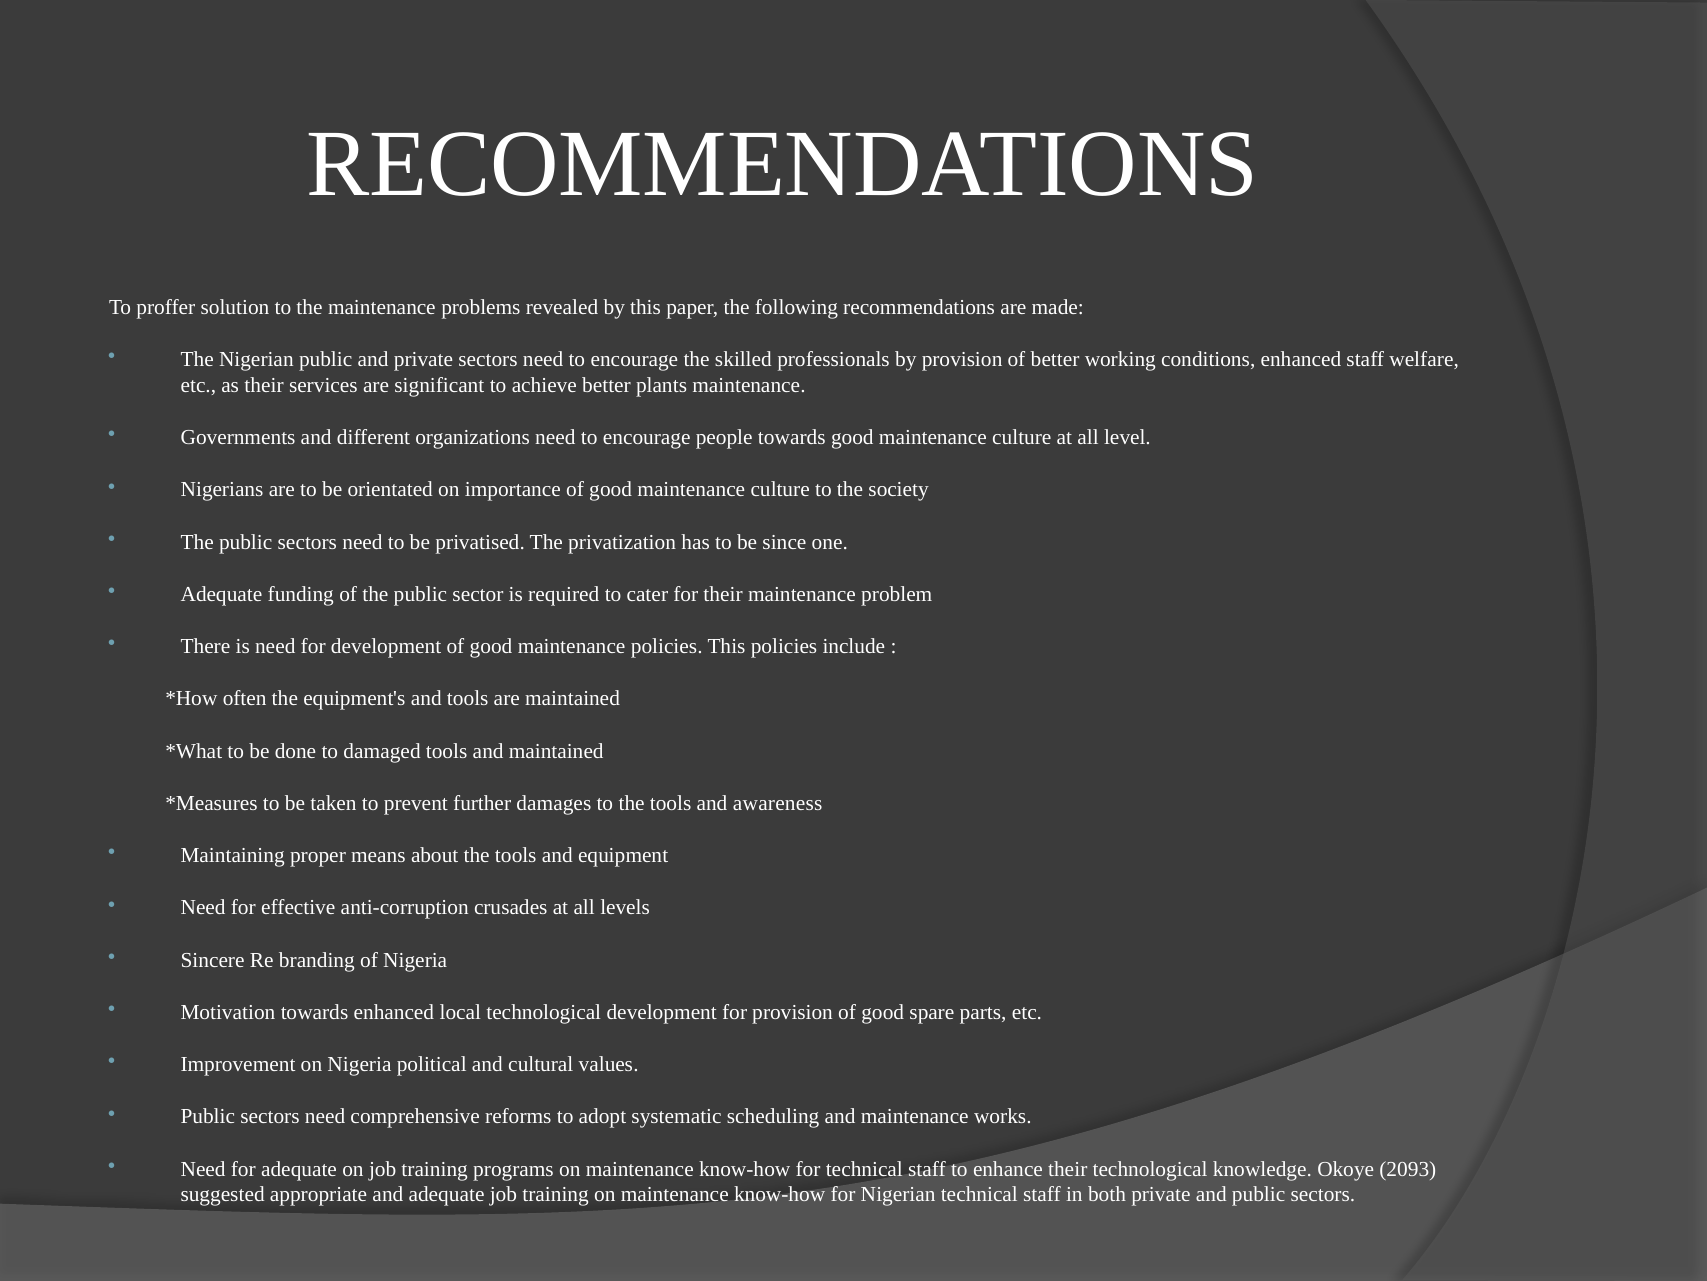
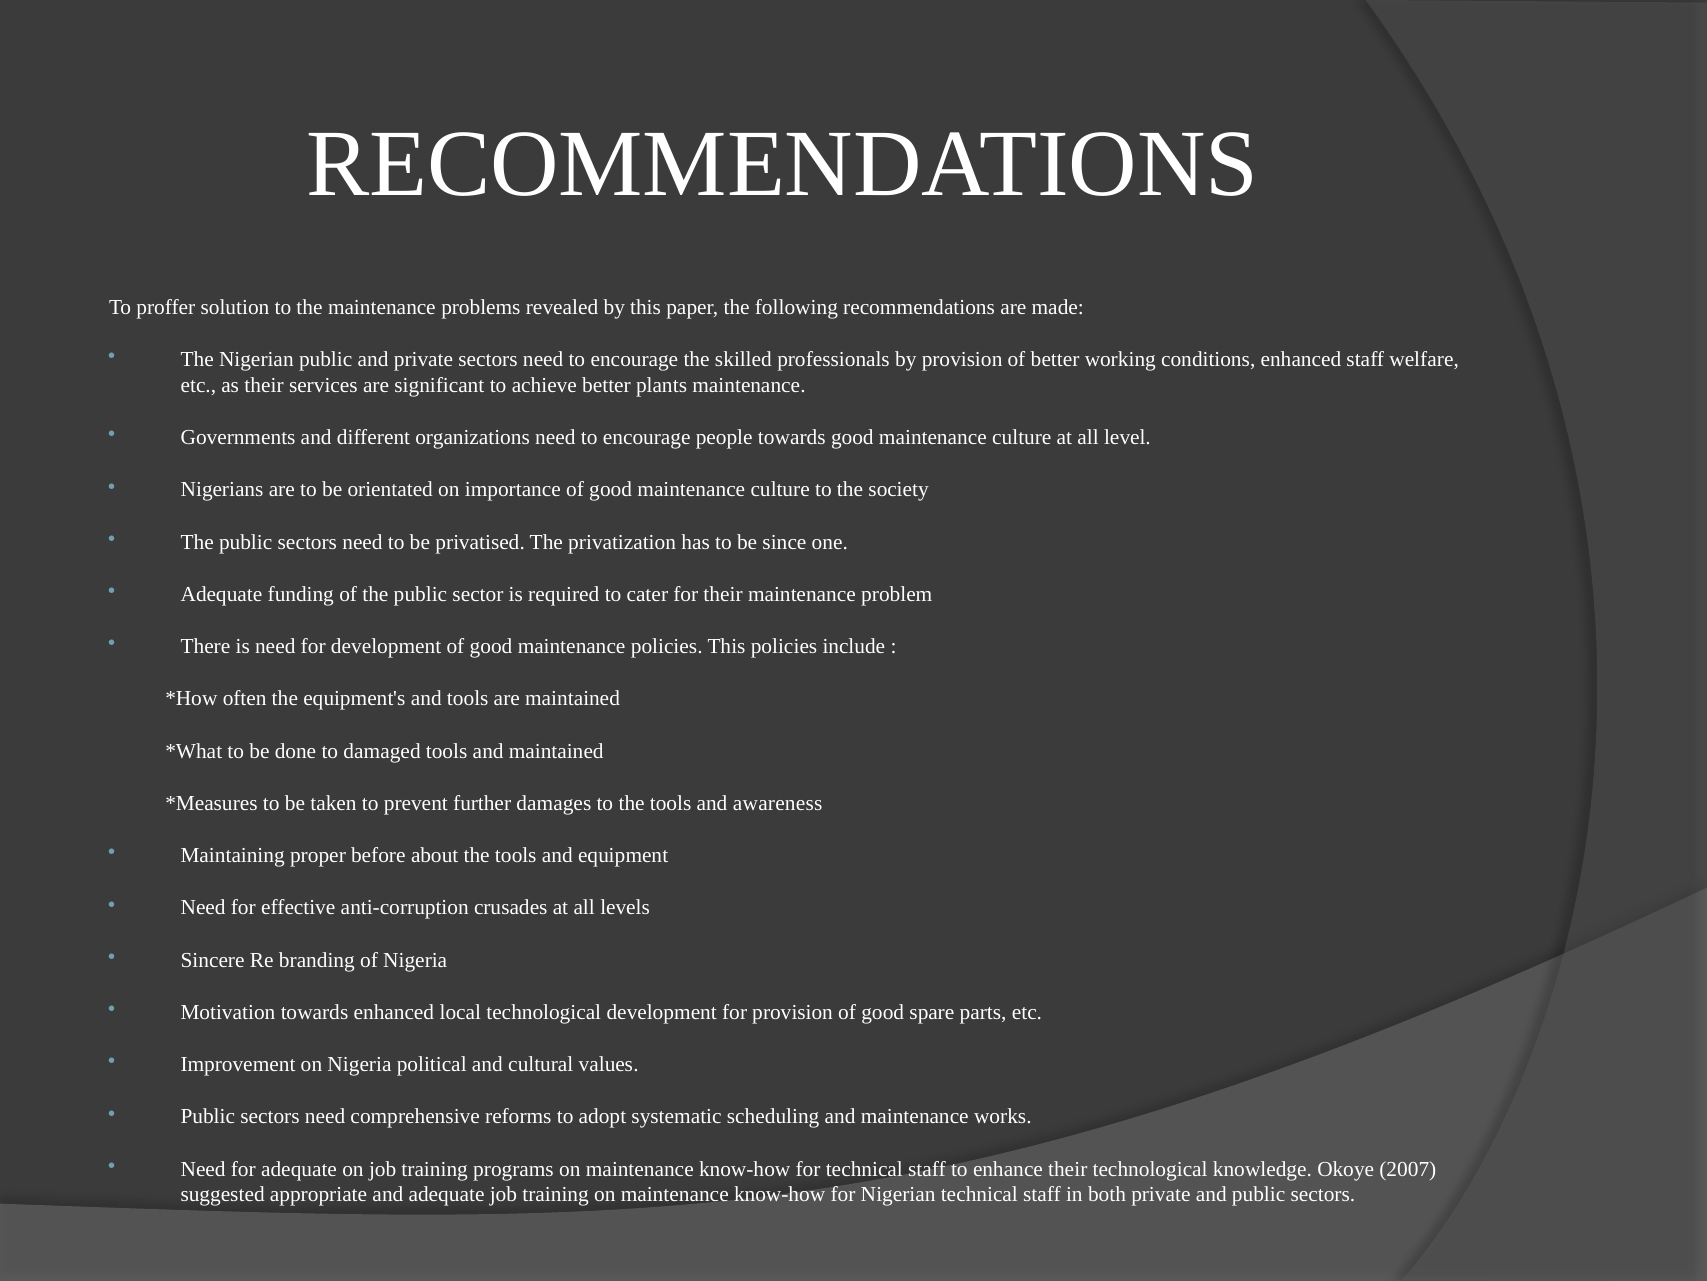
means: means -> before (378, 855)
2093: 2093 -> 2007 (1408, 1168)
